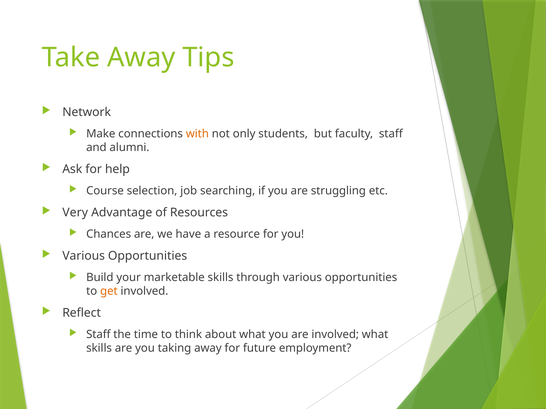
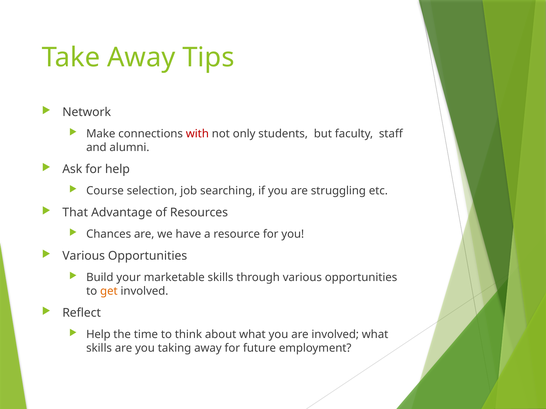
with colour: orange -> red (197, 134)
Very: Very -> That (75, 213)
Staff: Staff -> Help (98, 335)
